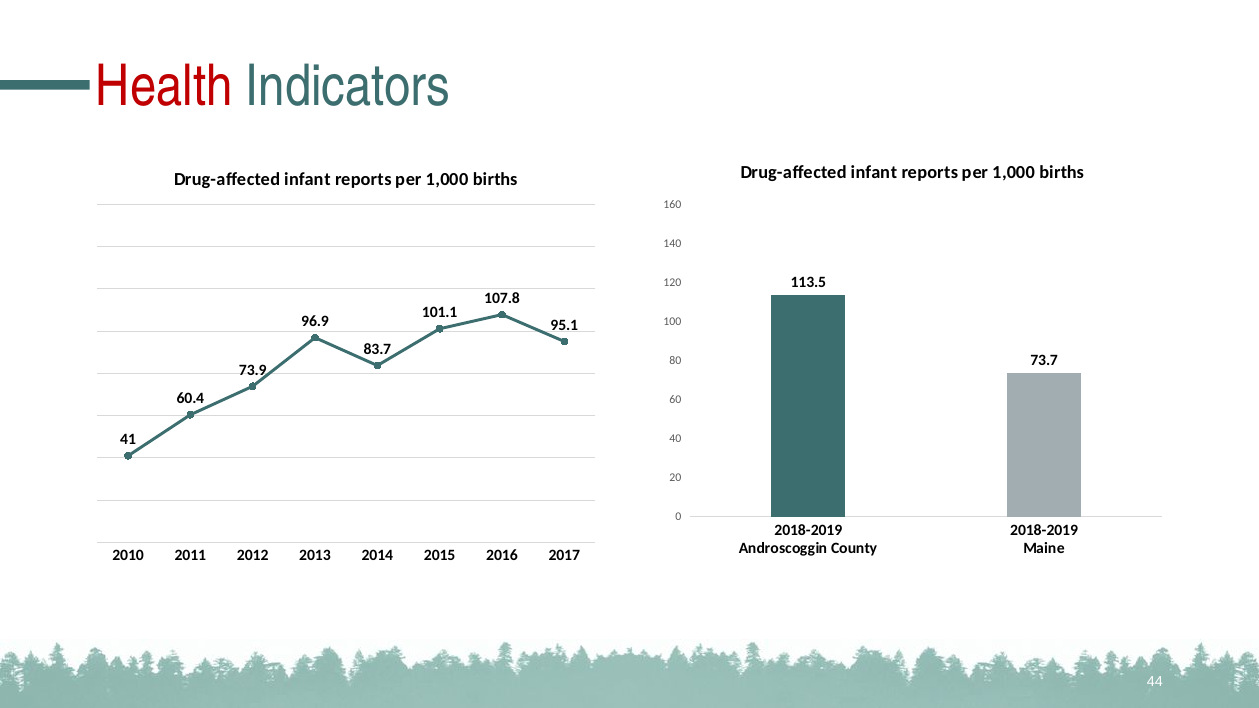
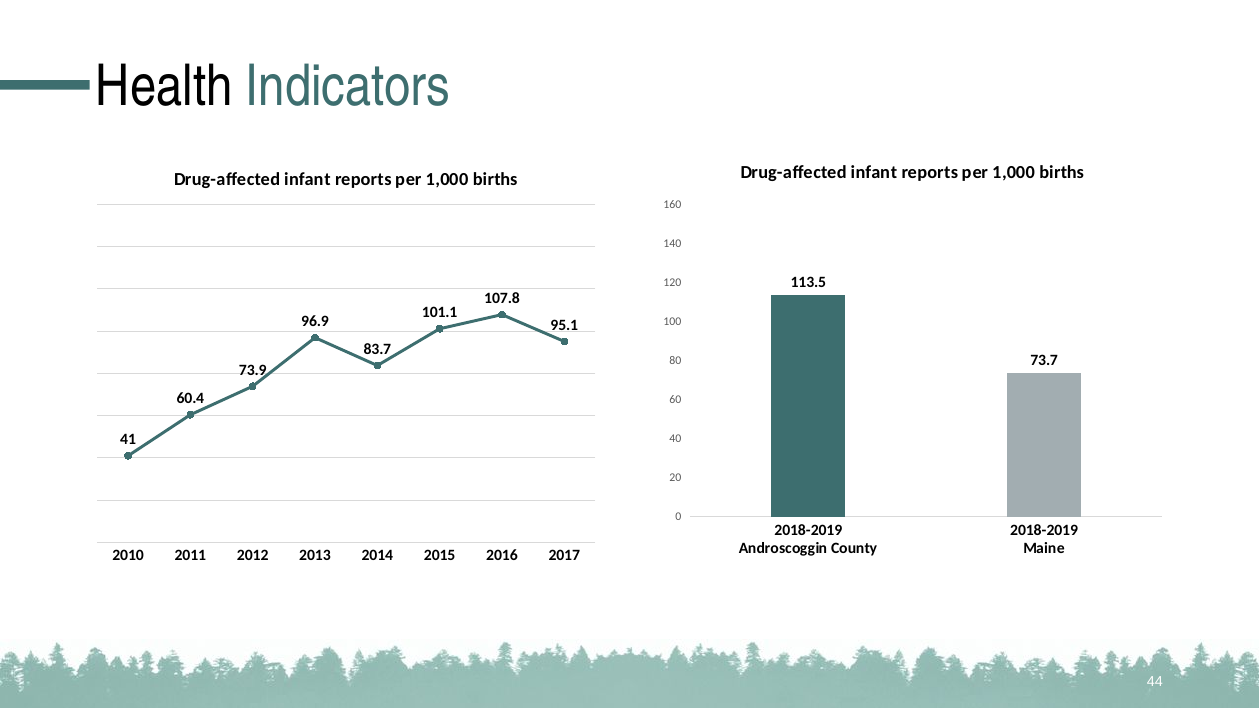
Health colour: red -> black (164, 87)
